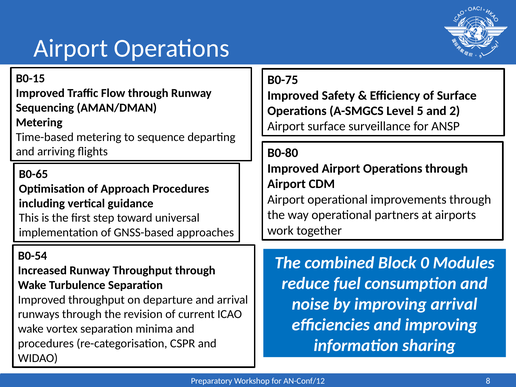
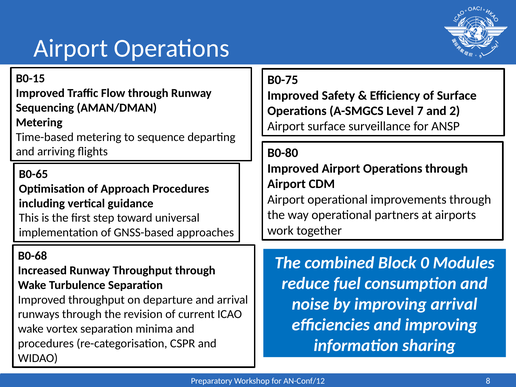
5: 5 -> 7 (420, 111)
B0-54: B0-54 -> B0-68 (33, 256)
